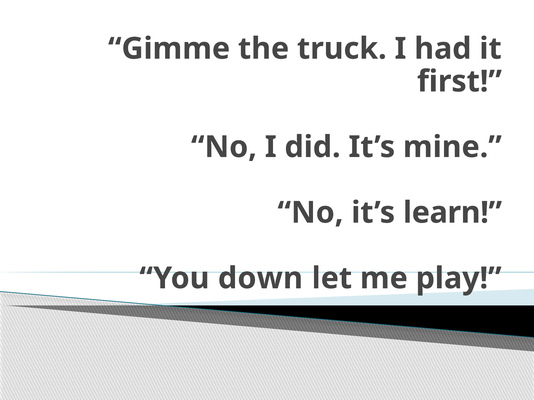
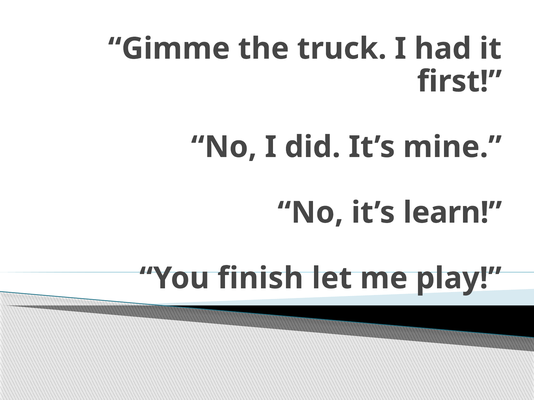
down: down -> finish (260, 279)
